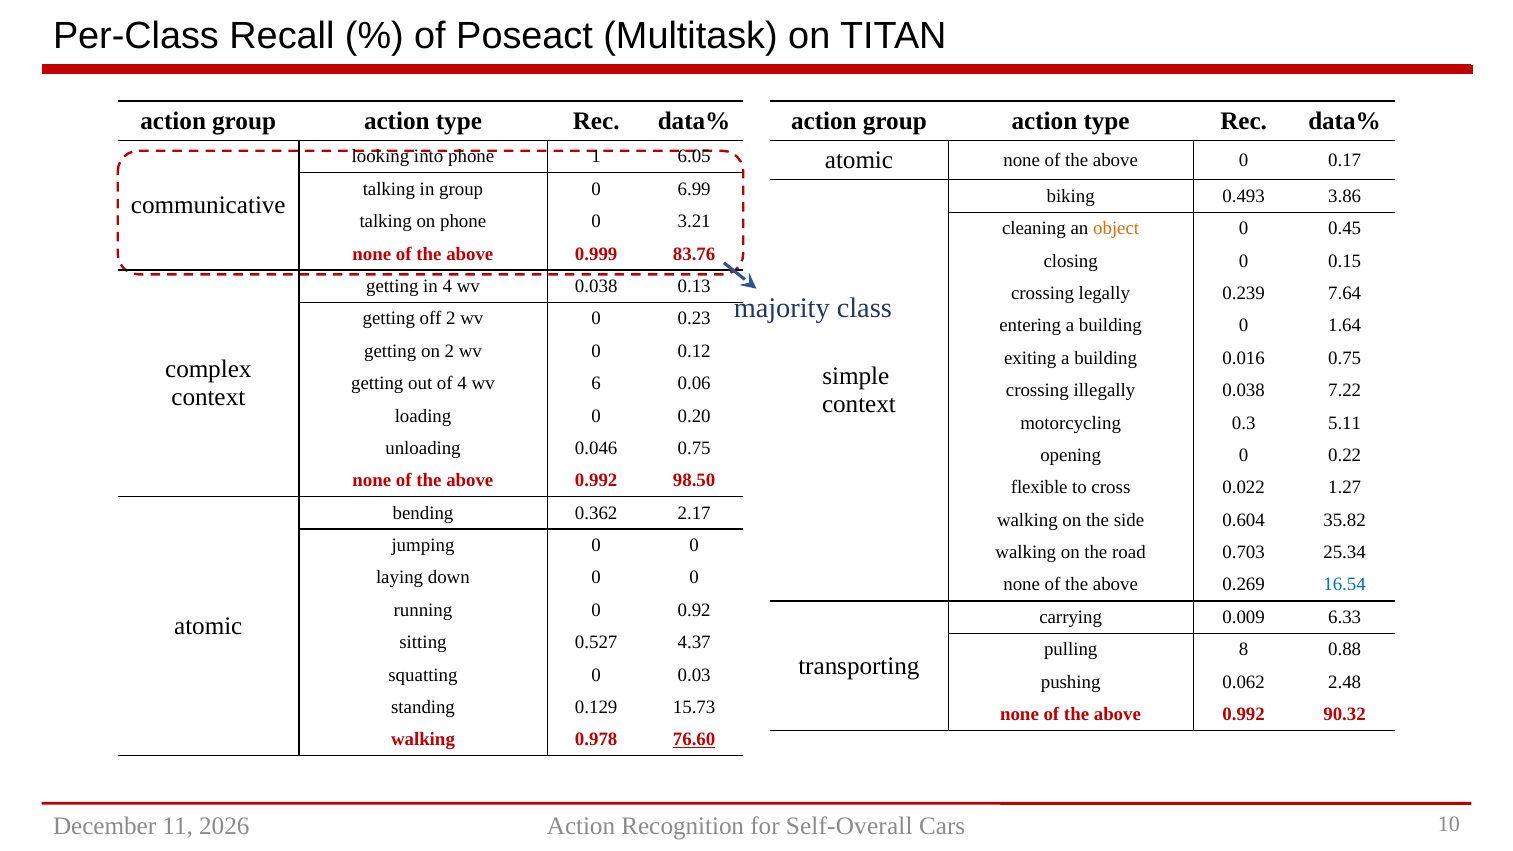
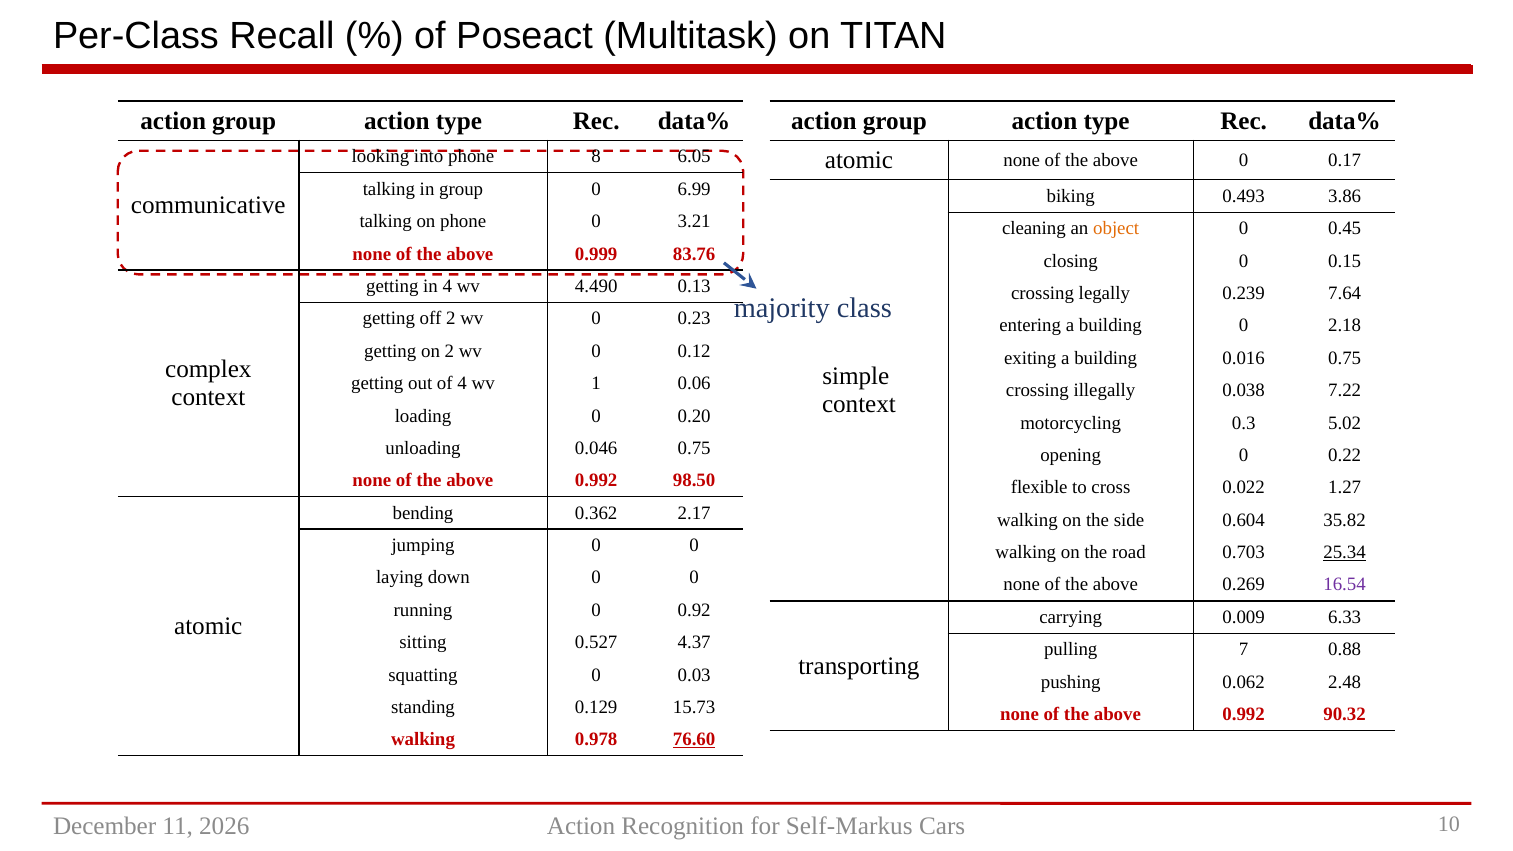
1: 1 -> 8 (596, 157)
wv 0.038: 0.038 -> 4.490 (596, 286)
1.64: 1.64 -> 2.18 (1345, 326)
6: 6 -> 1 (596, 383)
5.11: 5.11 -> 5.02 (1345, 423)
25.34 underline: none -> present (1345, 552)
16.54 colour: blue -> purple (1345, 585)
8: 8 -> 7 (1244, 650)
Self-Overall: Self-Overall -> Self-Markus (849, 826)
